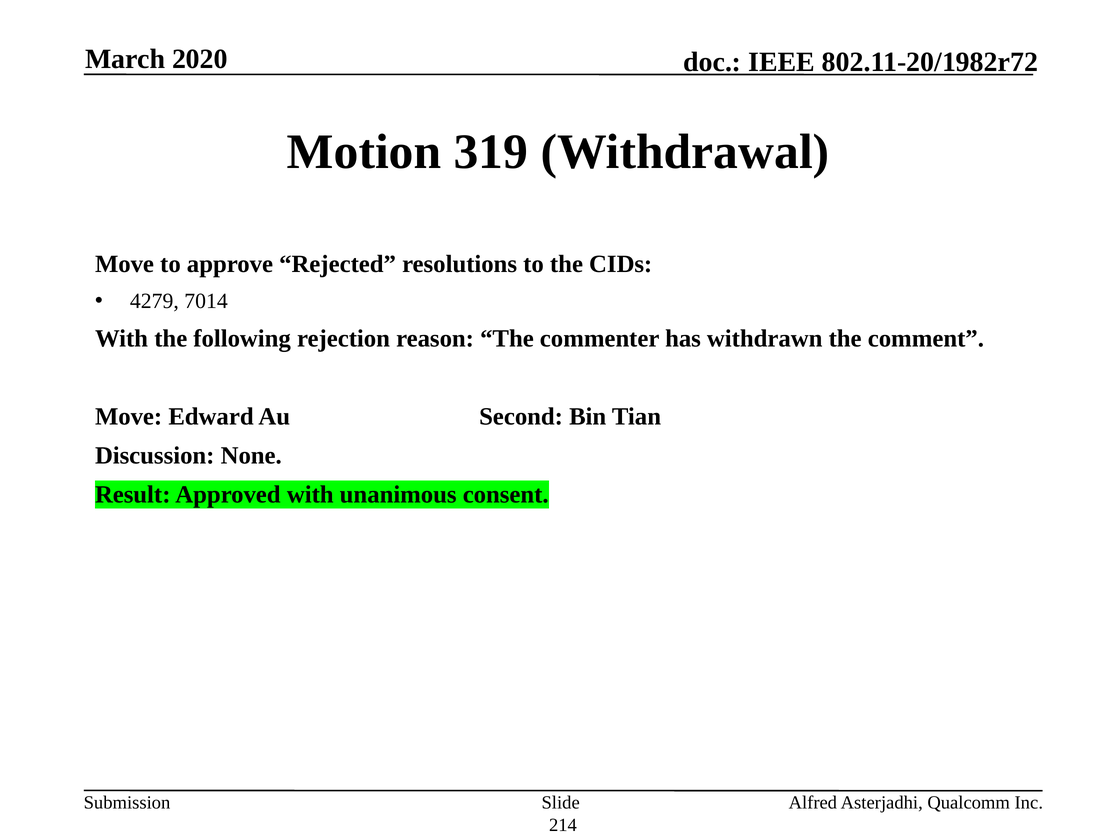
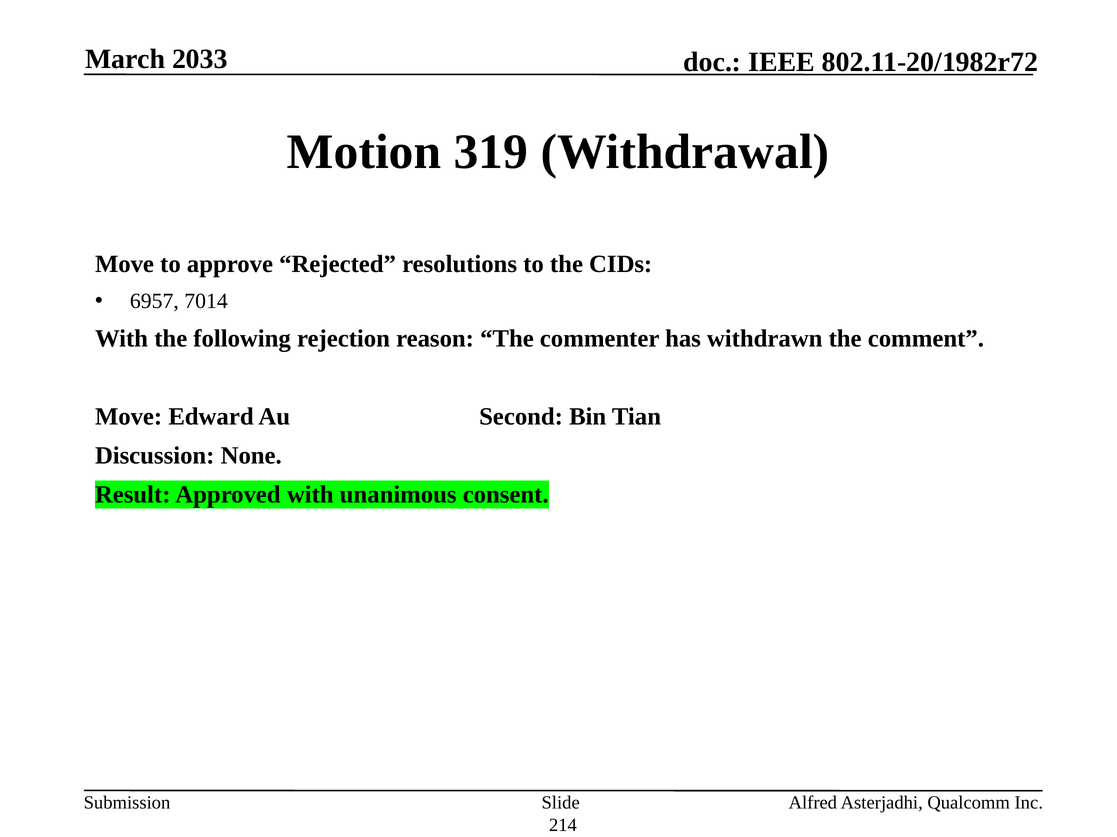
2020: 2020 -> 2033 (200, 59)
4279: 4279 -> 6957 (154, 301)
